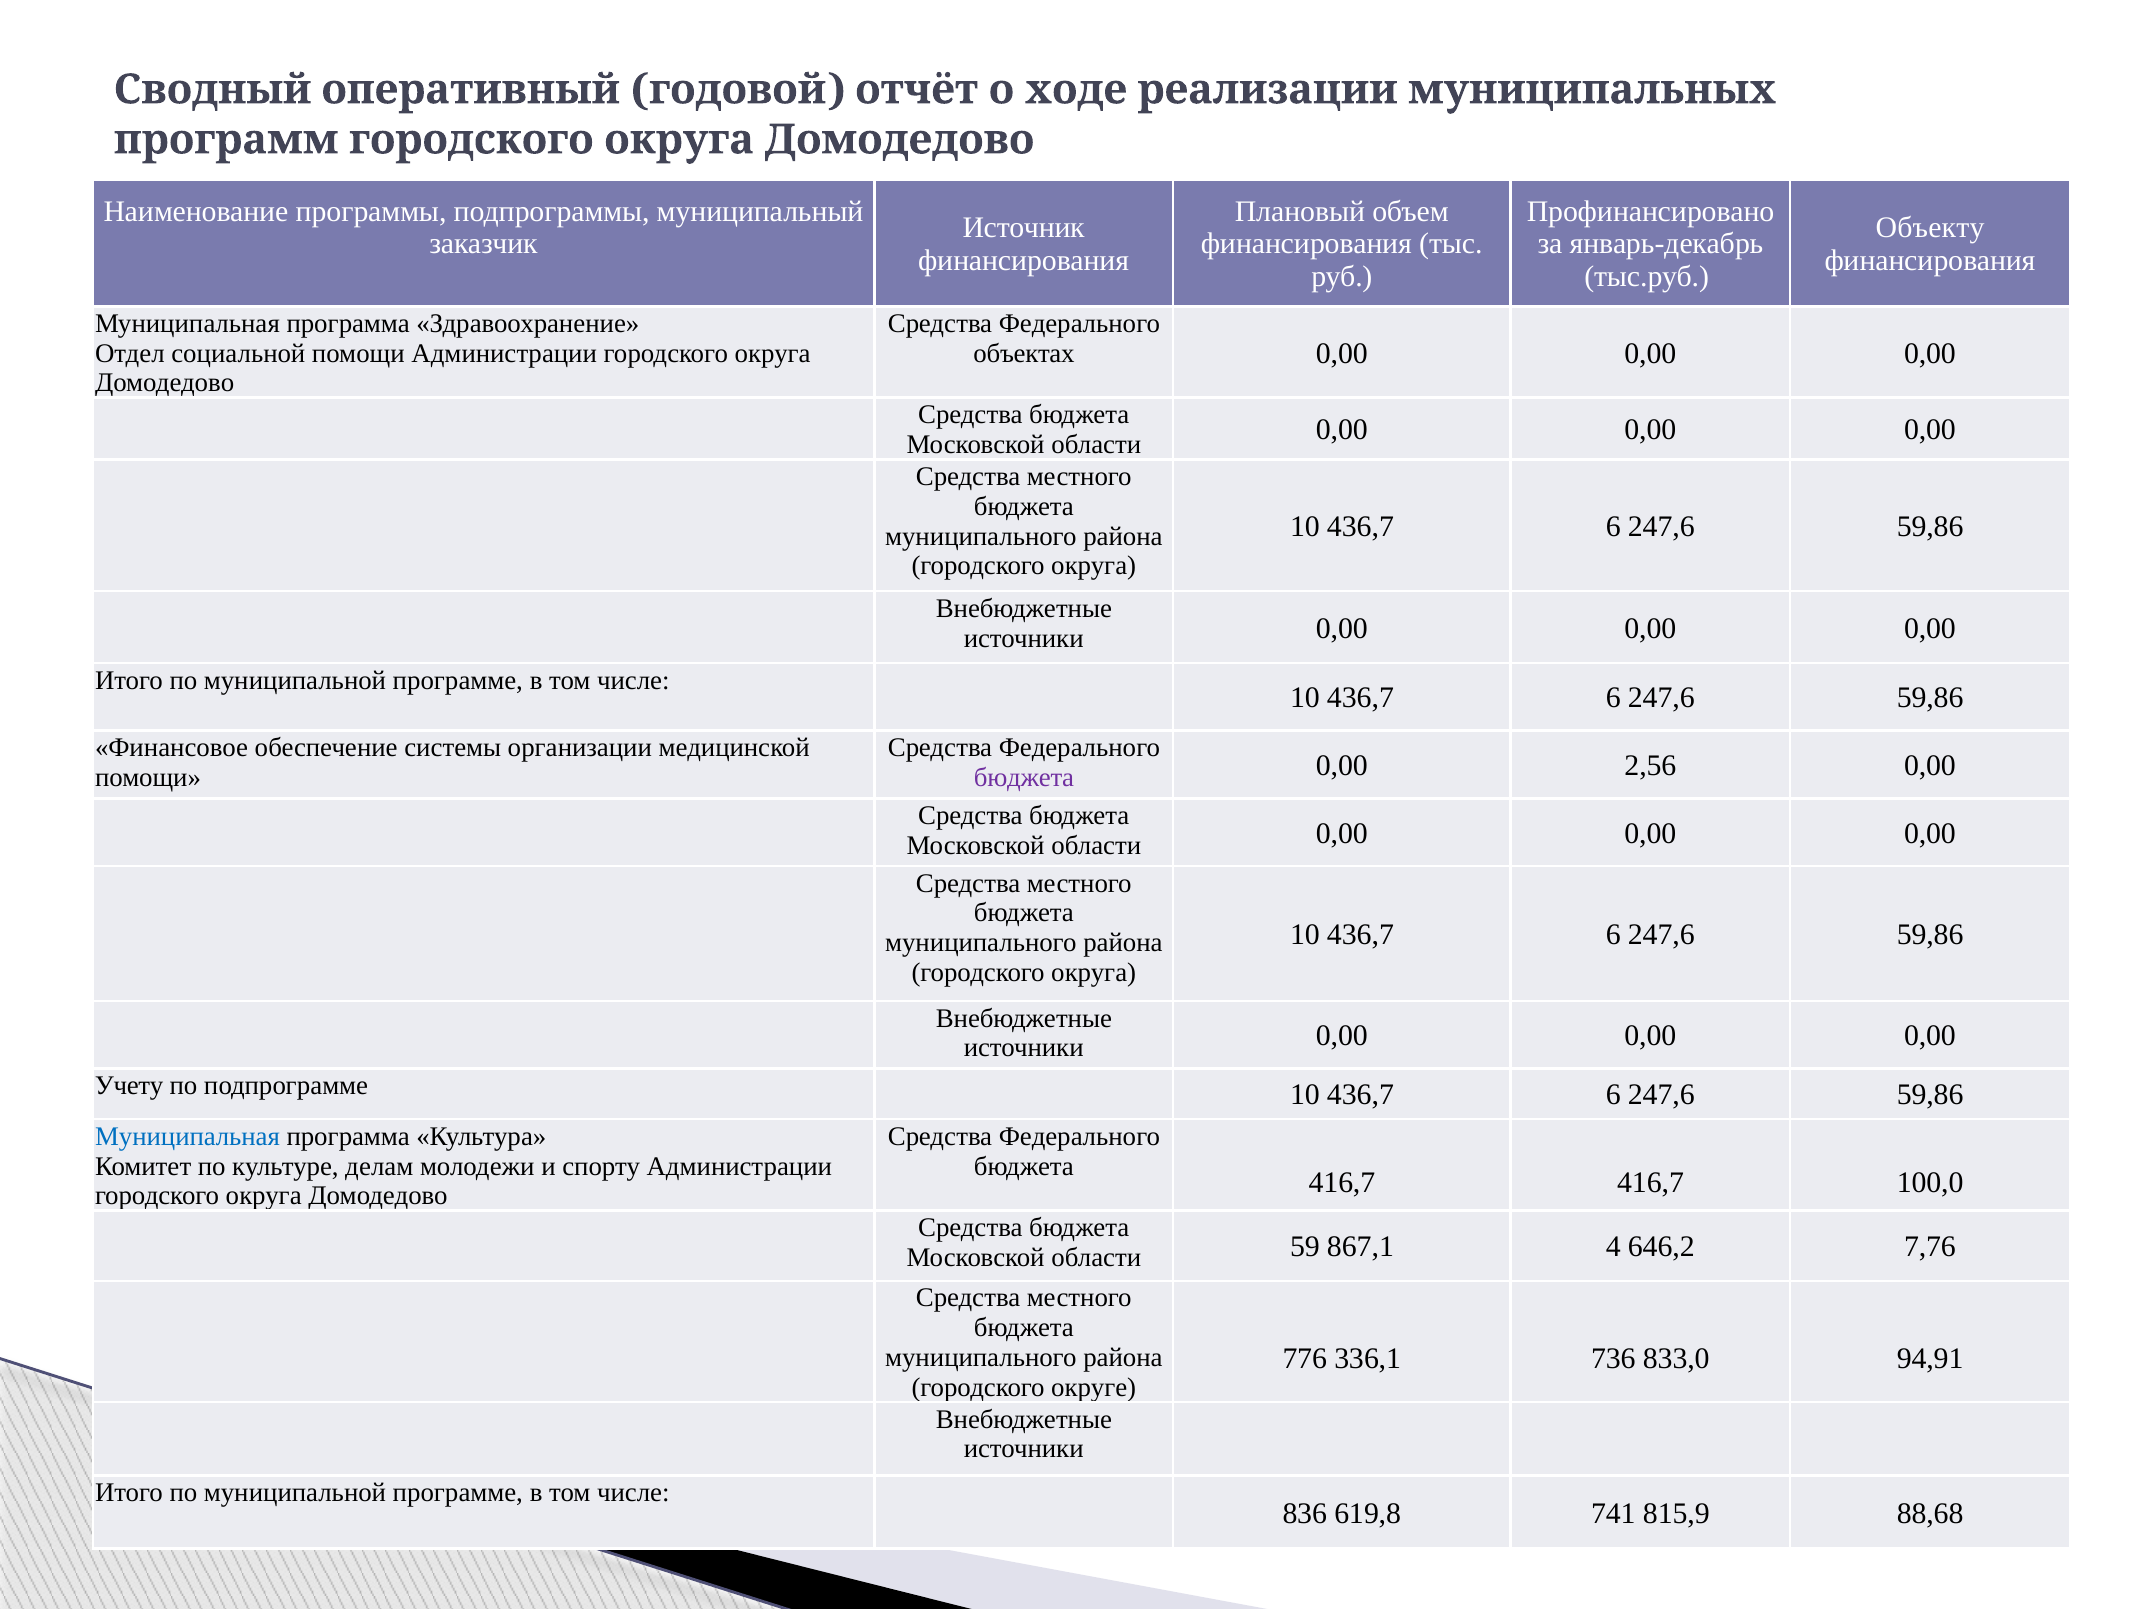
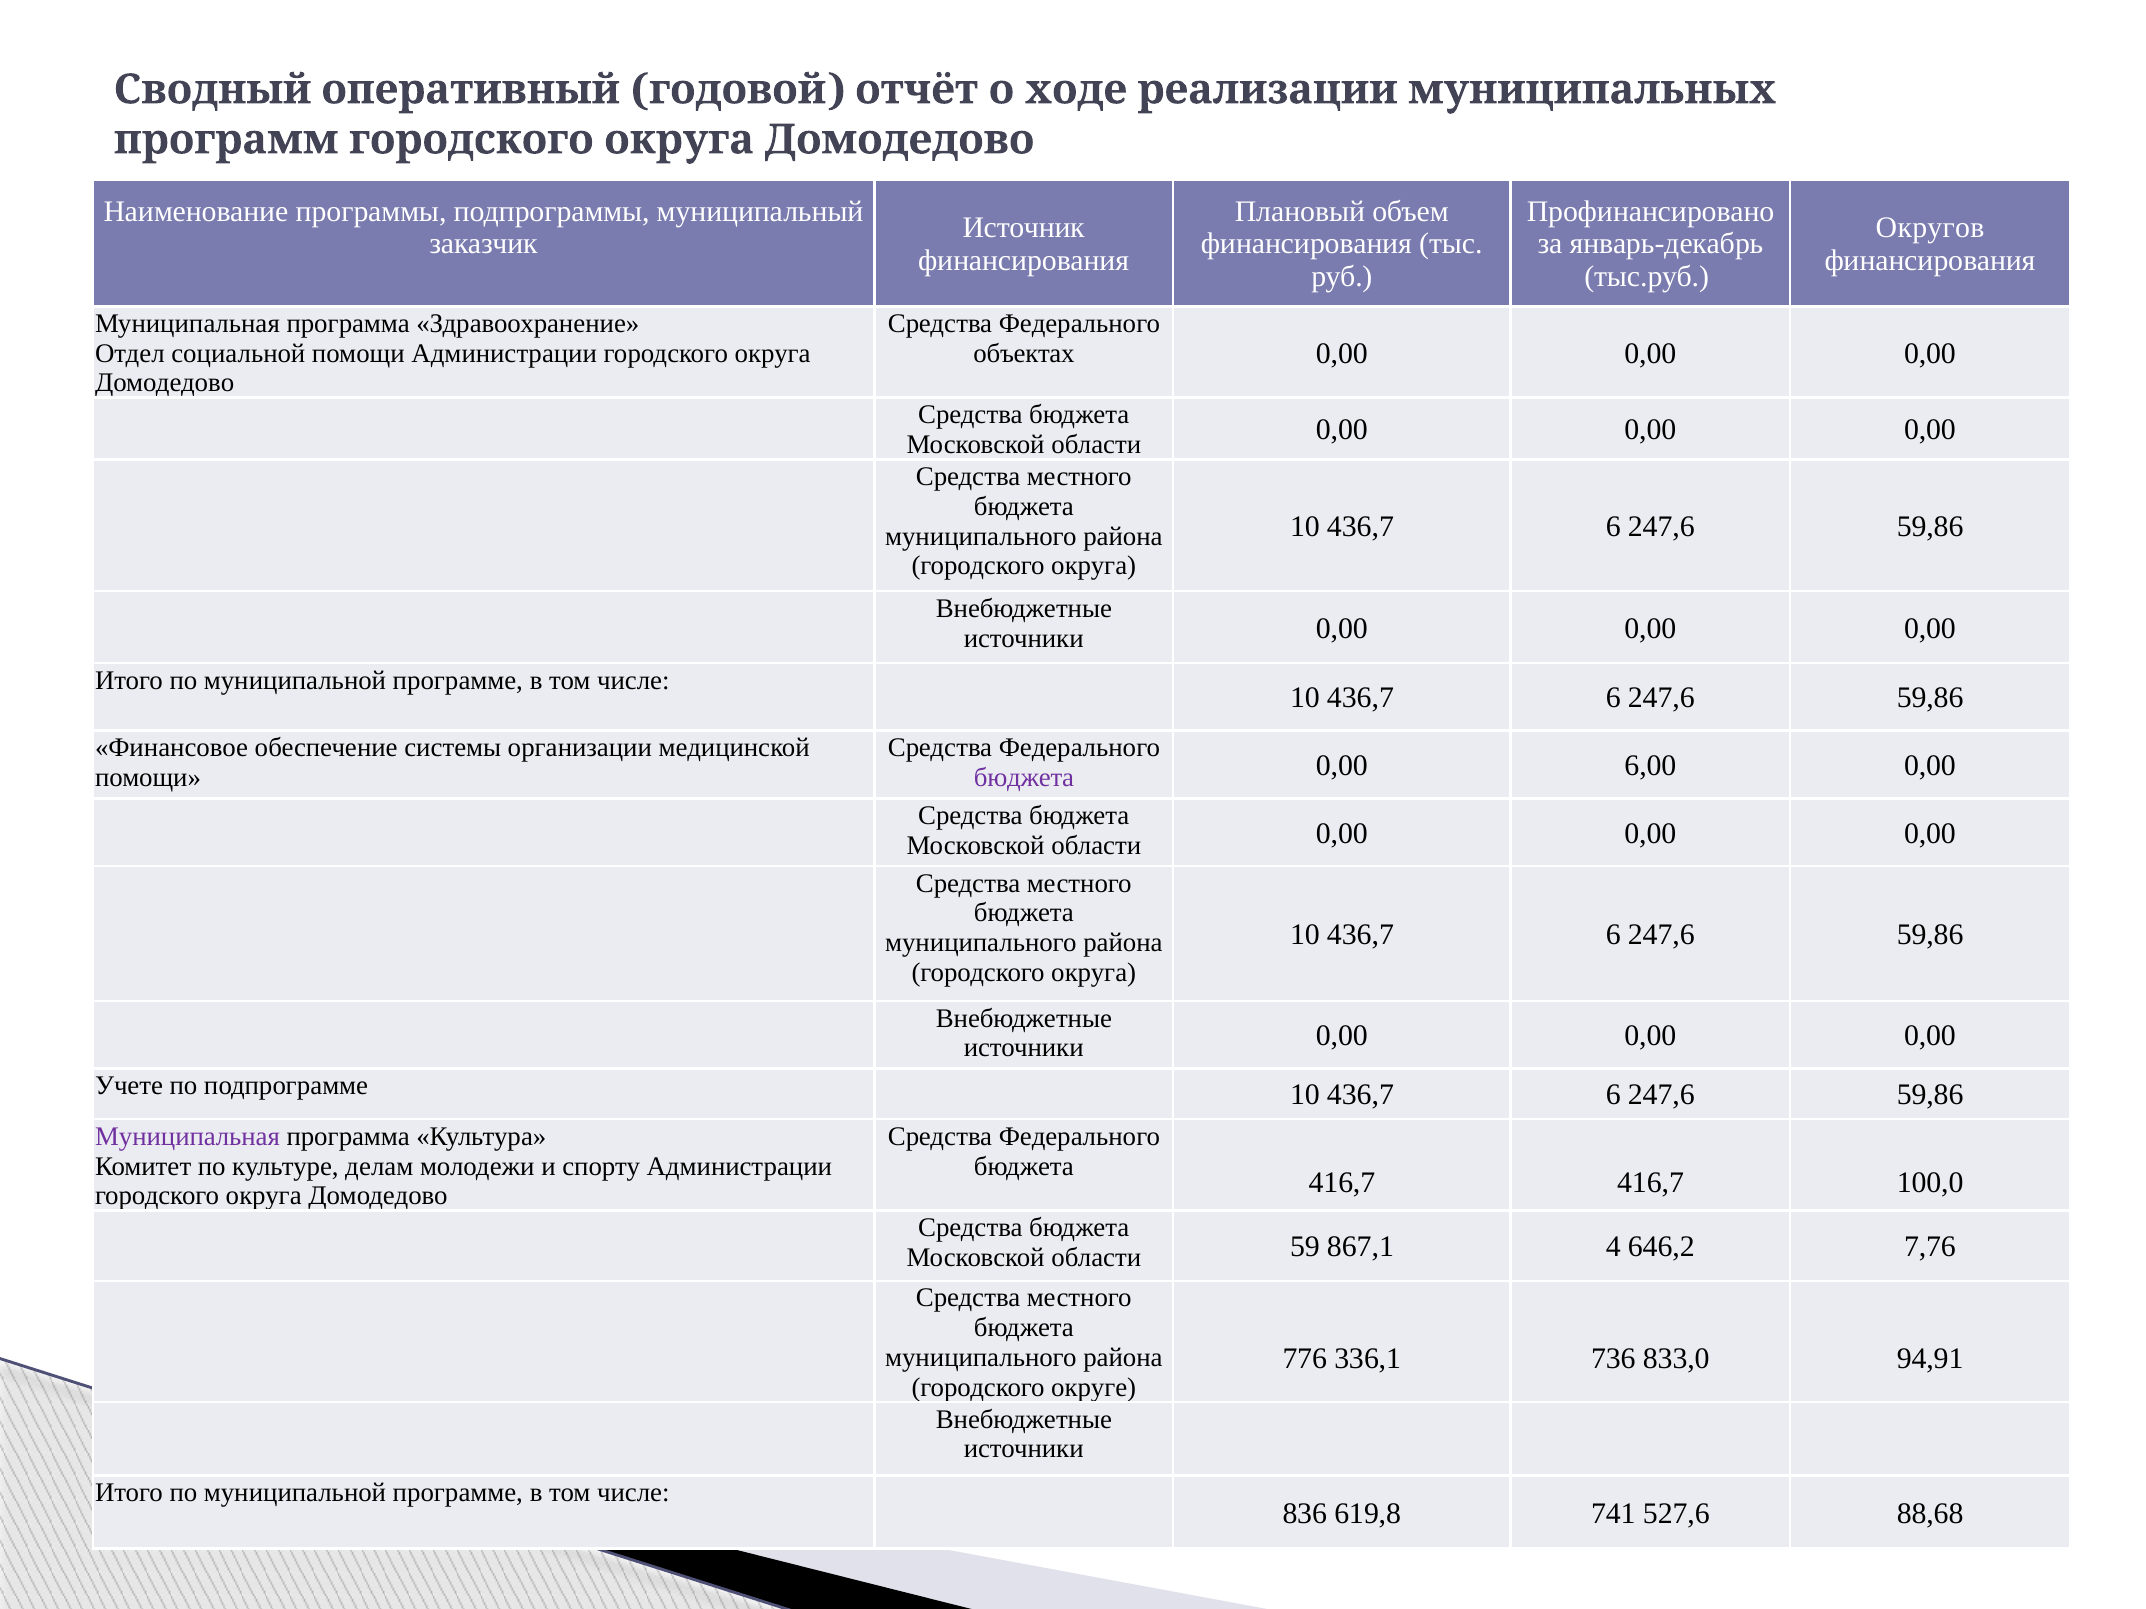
Объекту: Объекту -> Округов (1930, 228)
2,56: 2,56 -> 6,00 (1650, 766)
Учету: Учету -> Учете (129, 1086)
Муниципальная colour: blue -> purple (187, 1137)
815,9: 815,9 -> 527,6 (1676, 1514)
